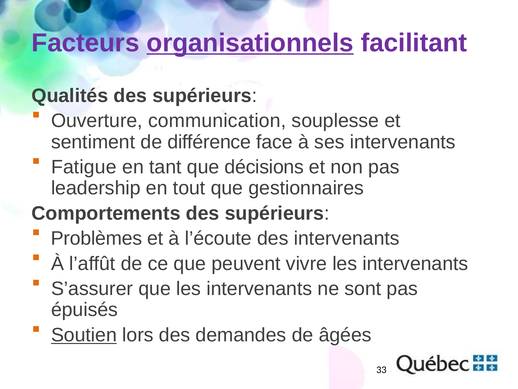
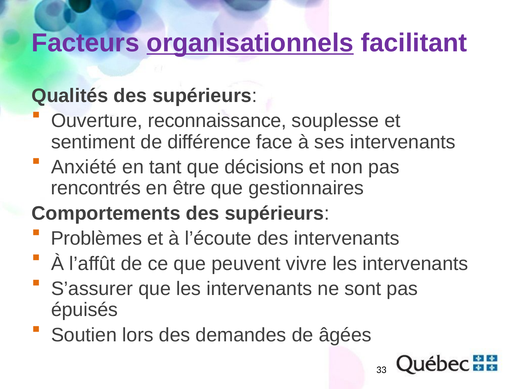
communication: communication -> reconnaissance (217, 121)
Fatigue: Fatigue -> Anxiété (84, 167)
leadership: leadership -> rencontrés (96, 188)
tout: tout -> être (189, 188)
Soutien underline: present -> none (84, 335)
